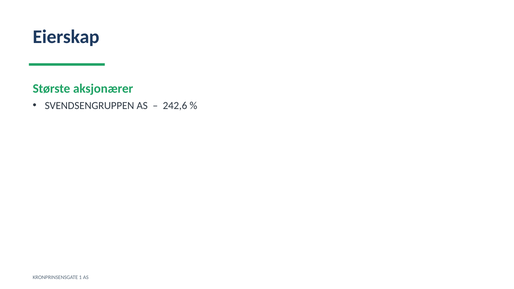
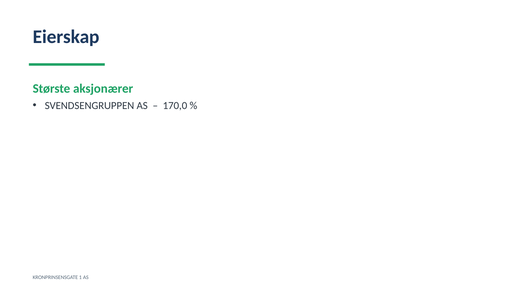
242,6: 242,6 -> 170,0 (175, 106)
